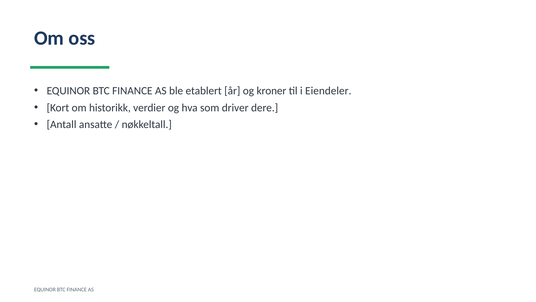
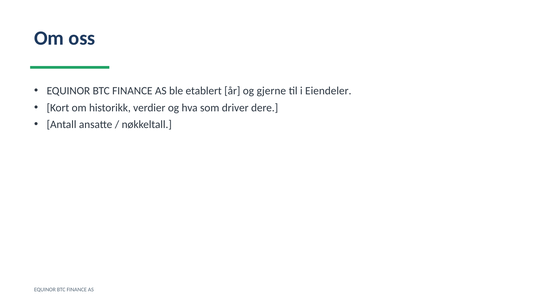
kroner: kroner -> gjerne (271, 91)
